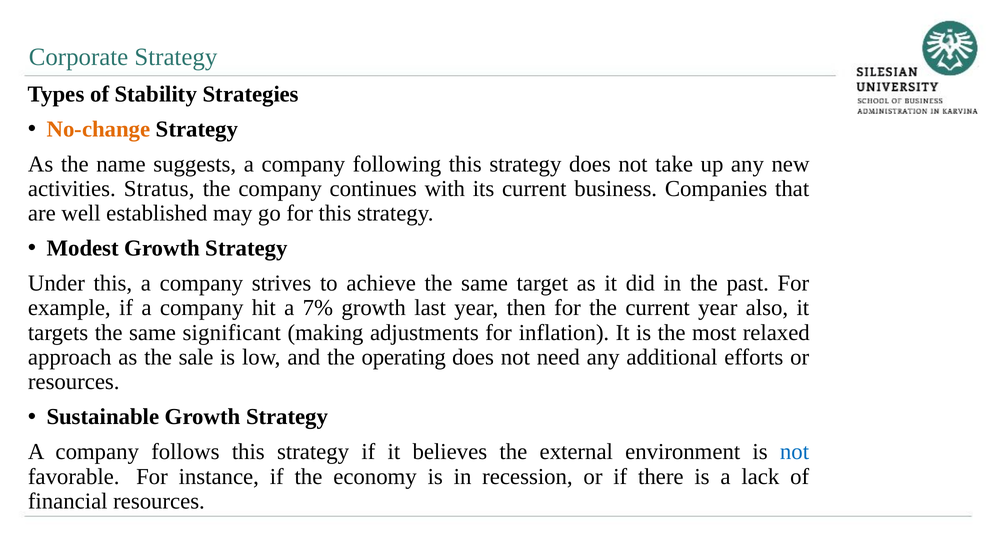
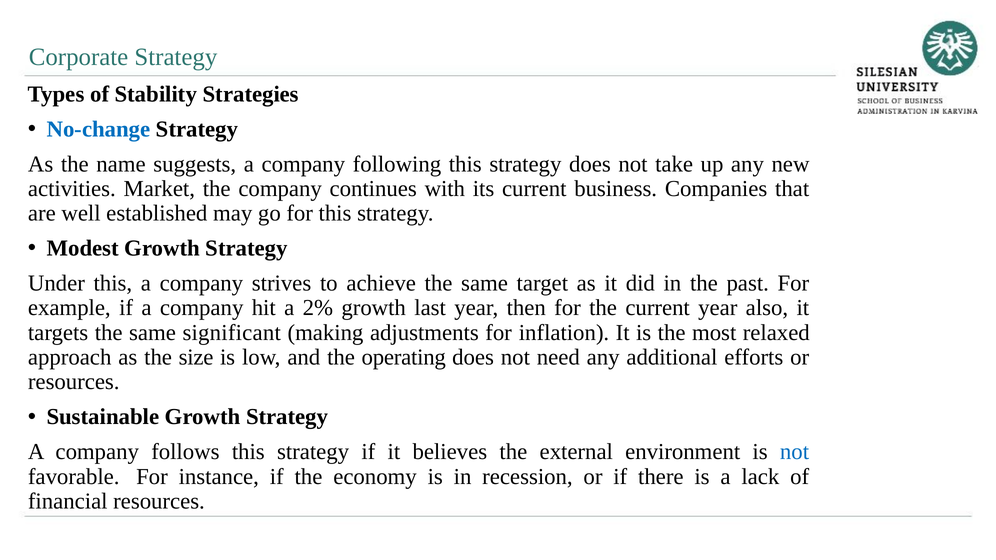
No-change colour: orange -> blue (98, 129)
Stratus: Stratus -> Market (159, 189)
7%: 7% -> 2% (318, 308)
sale: sale -> size (196, 357)
